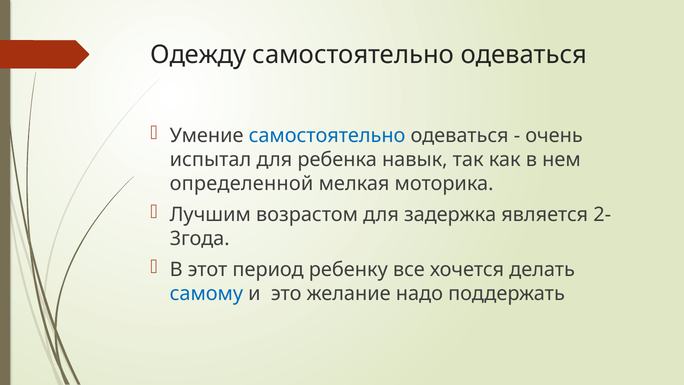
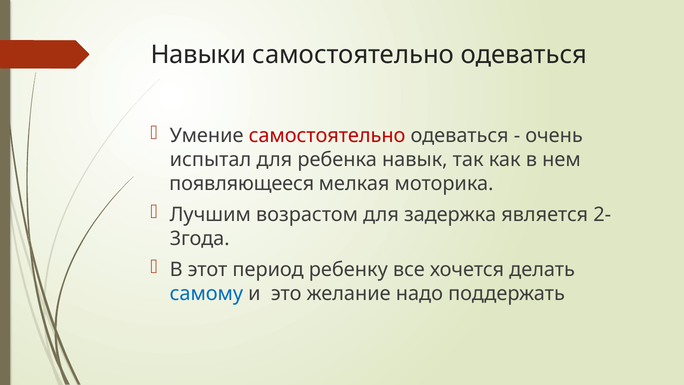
Одежду: Одежду -> Навыки (198, 55)
самостоятельно colour: blue -> red (327, 136)
определенной: определенной -> появляющееся (242, 184)
